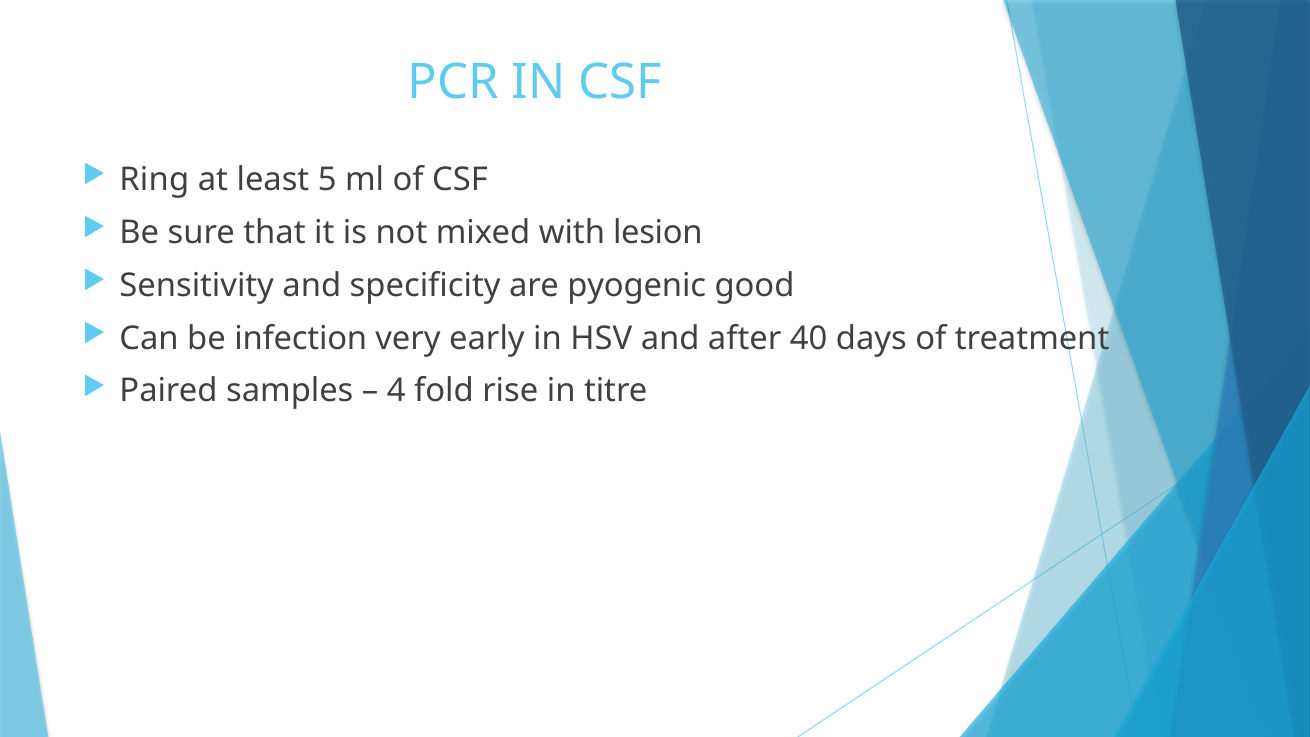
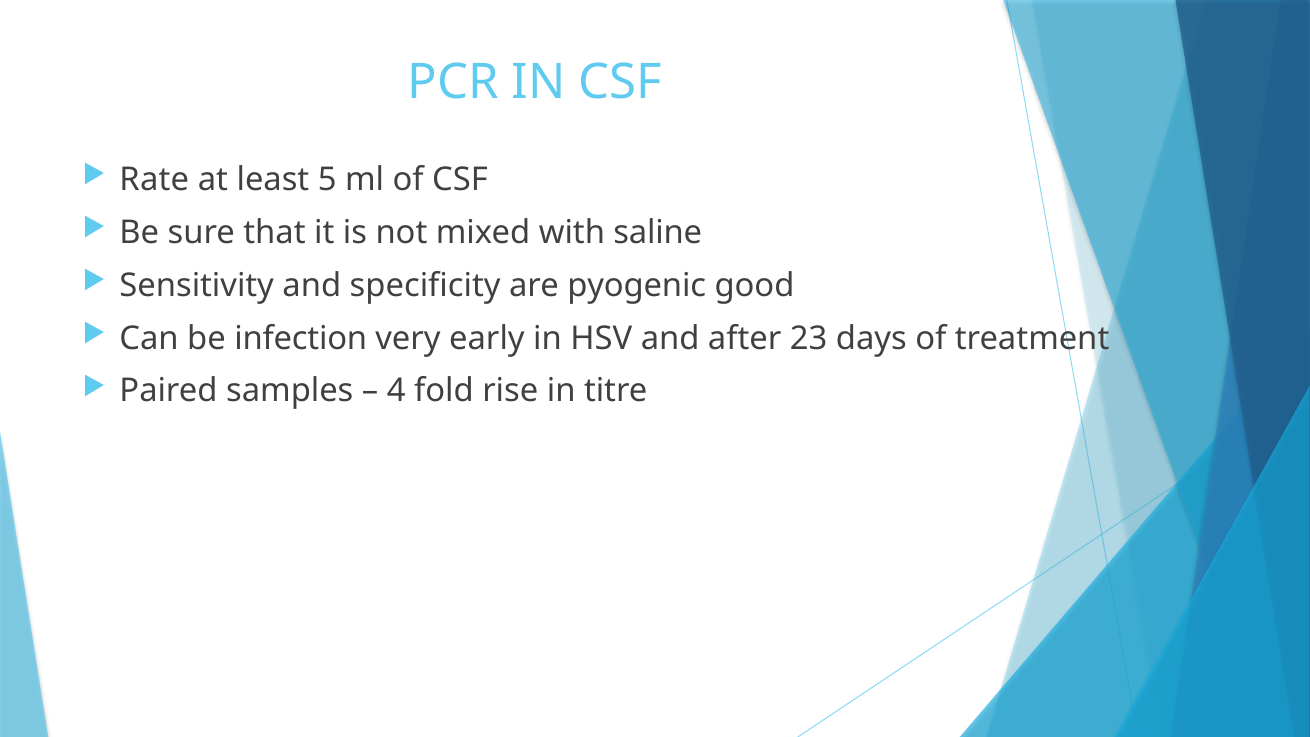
Ring: Ring -> Rate (154, 179)
lesion: lesion -> saline (658, 232)
40: 40 -> 23 (809, 338)
